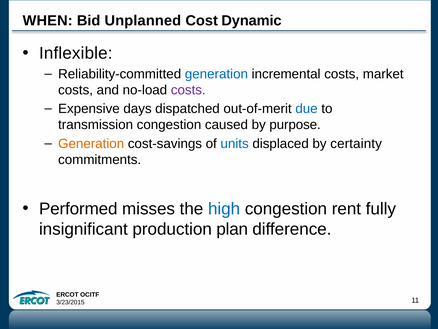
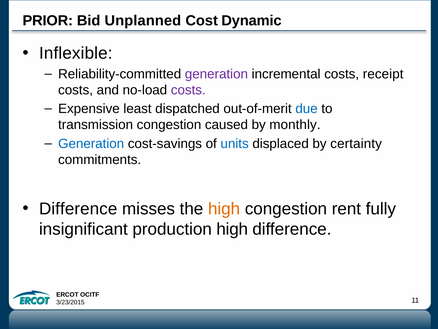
WHEN: WHEN -> PRIOR (48, 21)
generation colour: blue -> purple (216, 74)
market: market -> receipt (383, 74)
days: days -> least (138, 109)
purpose: purpose -> monthly (295, 125)
Generation colour: orange -> blue (91, 143)
Performed: Performed -> Difference (78, 209)
high colour: blue -> orange (224, 209)
production plan: plan -> high (232, 229)
